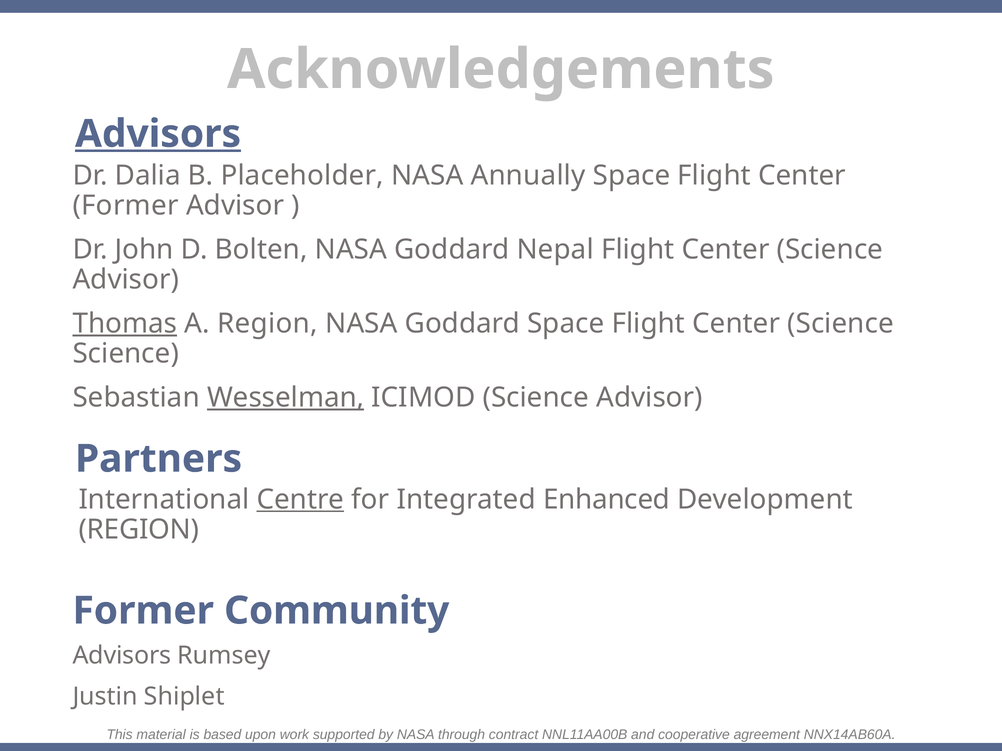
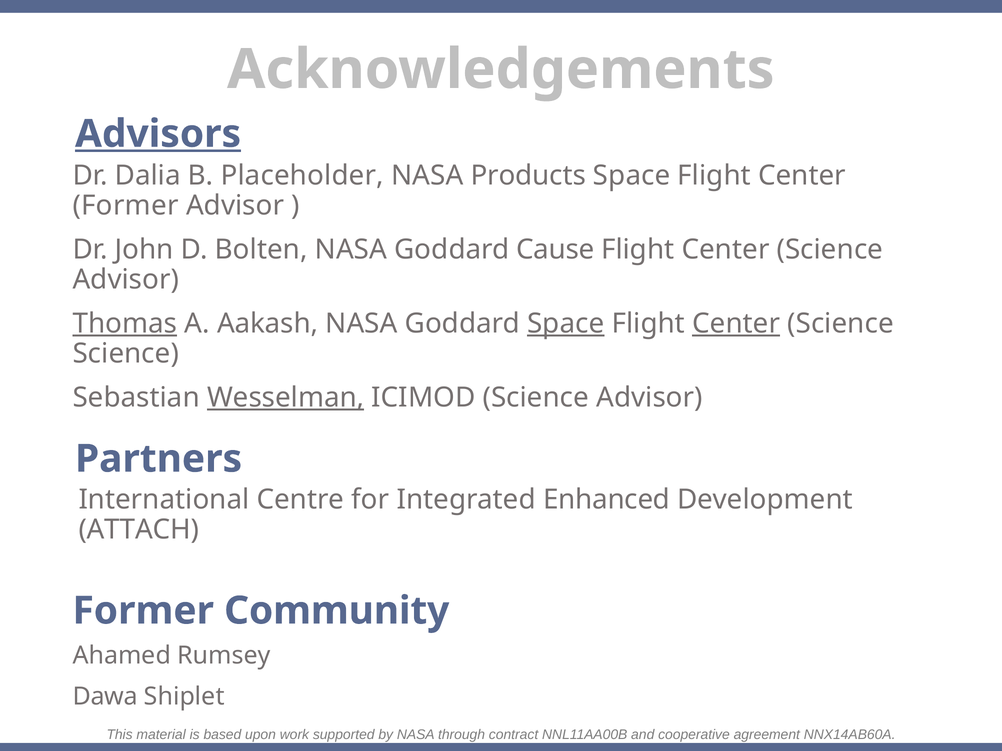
Annually: Annually -> Products (528, 176)
Nepal: Nepal -> Cause (555, 250)
A Region: Region -> Aakash (268, 324)
Space underline: none -> present (566, 324)
Center underline: none -> present (736, 324)
Centre underline: present -> none (300, 500)
REGION: REGION -> ATTACH (139, 530)
Advisors: Advisors -> Ahamed (122, 656)
Justin: Justin -> Dawa (105, 697)
